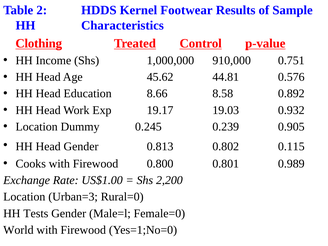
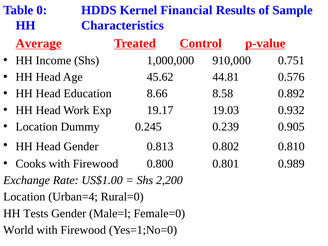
2: 2 -> 0 (42, 10)
Footwear: Footwear -> Financial (186, 10)
Clothing: Clothing -> Average (39, 43)
0.115: 0.115 -> 0.810 (291, 147)
Urban=3: Urban=3 -> Urban=4 (73, 197)
